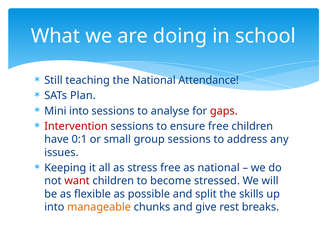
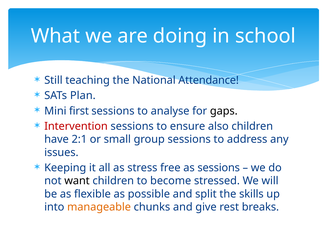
Mini into: into -> first (79, 111)
gaps colour: red -> black (224, 111)
ensure free: free -> also (218, 126)
0:1: 0:1 -> 2:1 (79, 139)
as national: national -> sessions (219, 167)
want colour: red -> black (77, 180)
